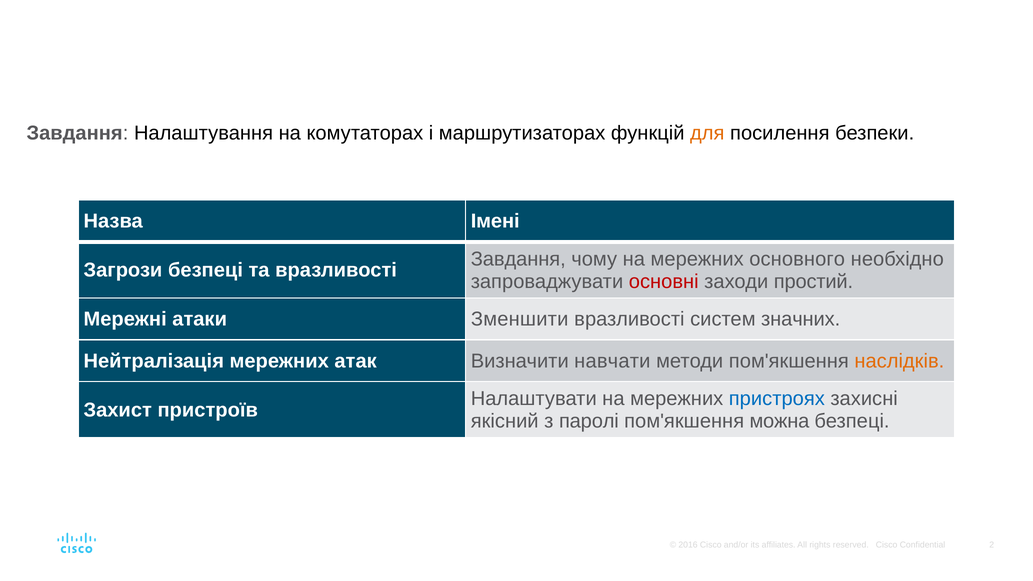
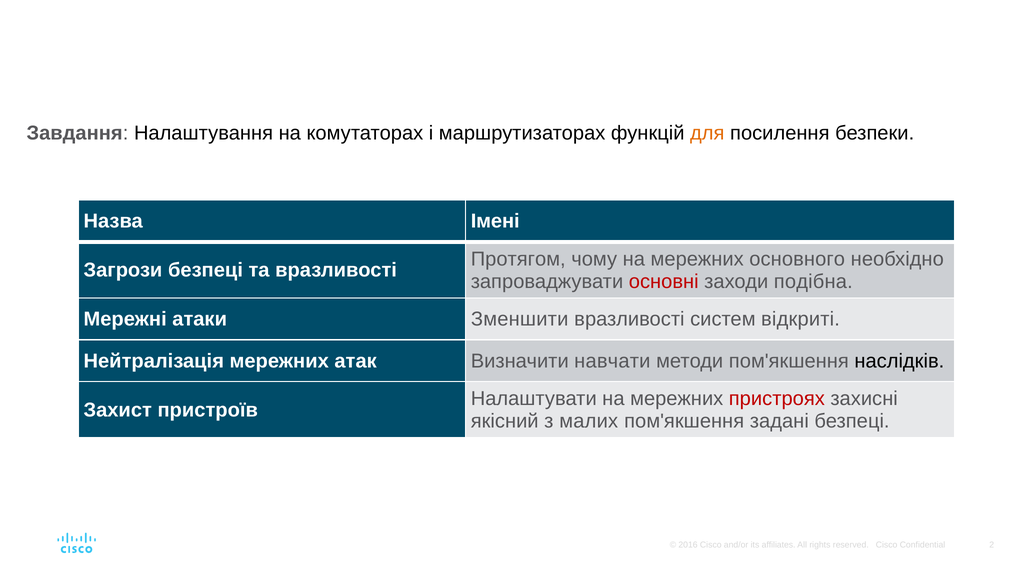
Завдання: Завдання -> Протягом (518, 259)
простий: простий -> подібна (813, 282)
значних: значних -> відкриті (801, 319)
наслідків colour: orange -> black (899, 361)
пристроях colour: blue -> red (777, 399)
паролі: паролі -> малих (589, 421)
можна: можна -> задані (779, 421)
